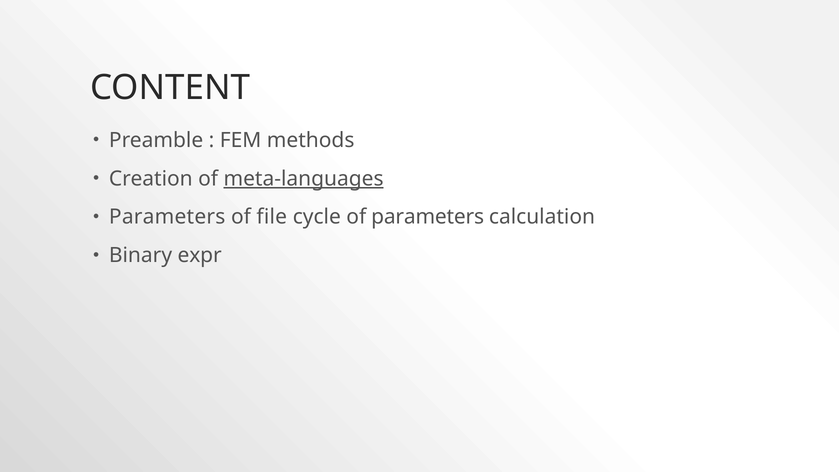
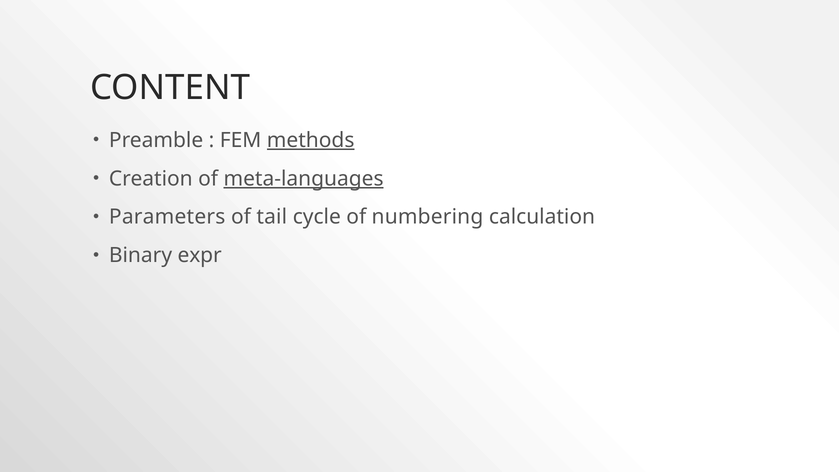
methods underline: none -> present (311, 140)
file: file -> tail (272, 217)
of parameters: parameters -> numbering (427, 217)
